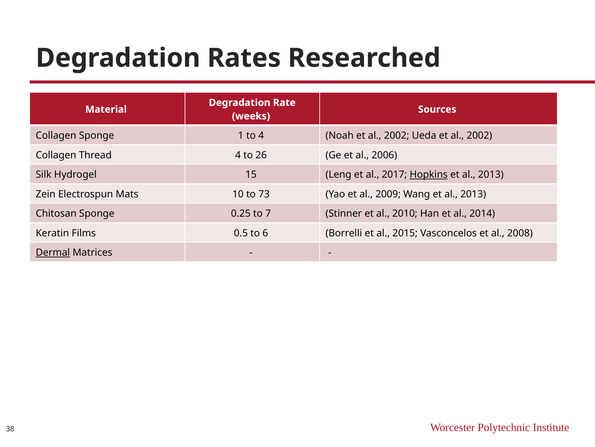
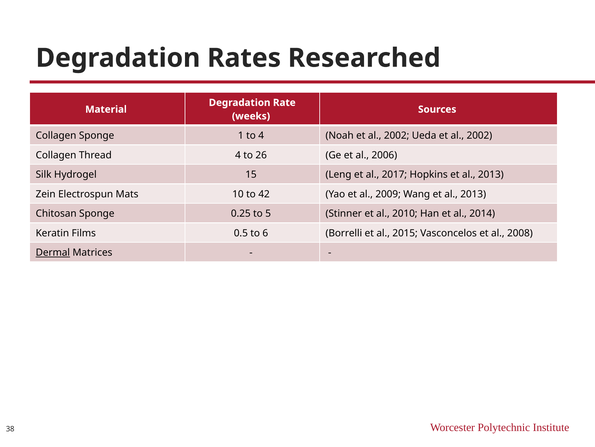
Hopkins underline: present -> none (429, 174)
73: 73 -> 42 (264, 194)
7: 7 -> 5 (268, 213)
